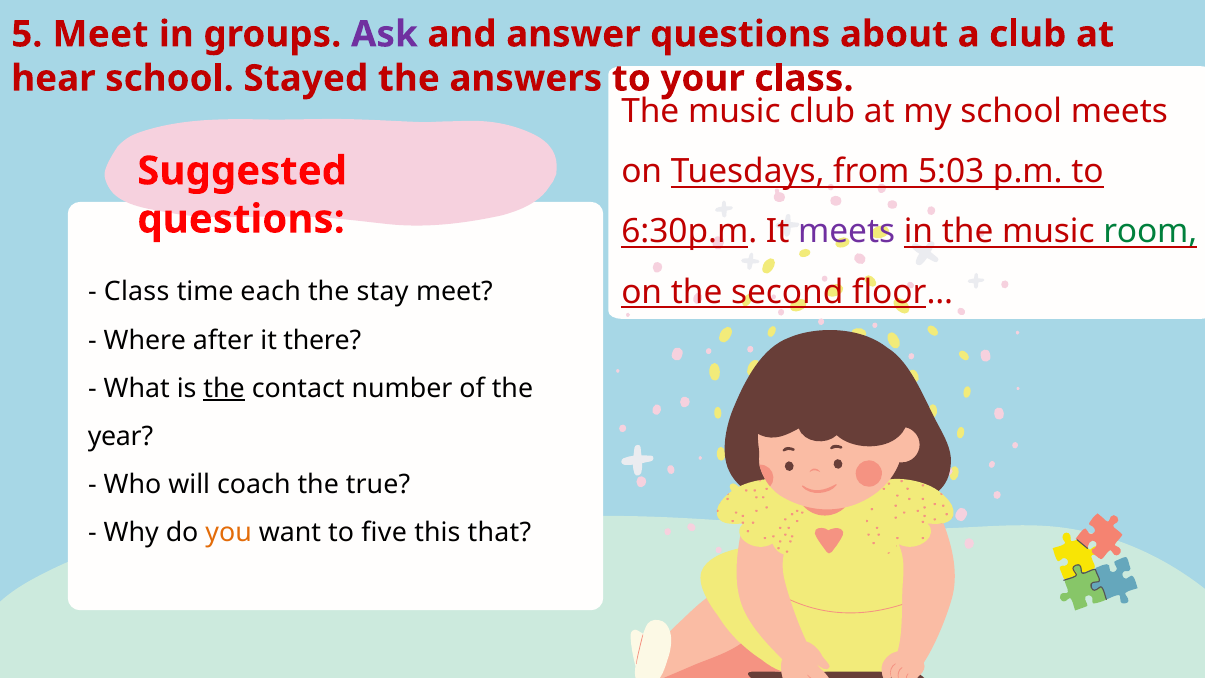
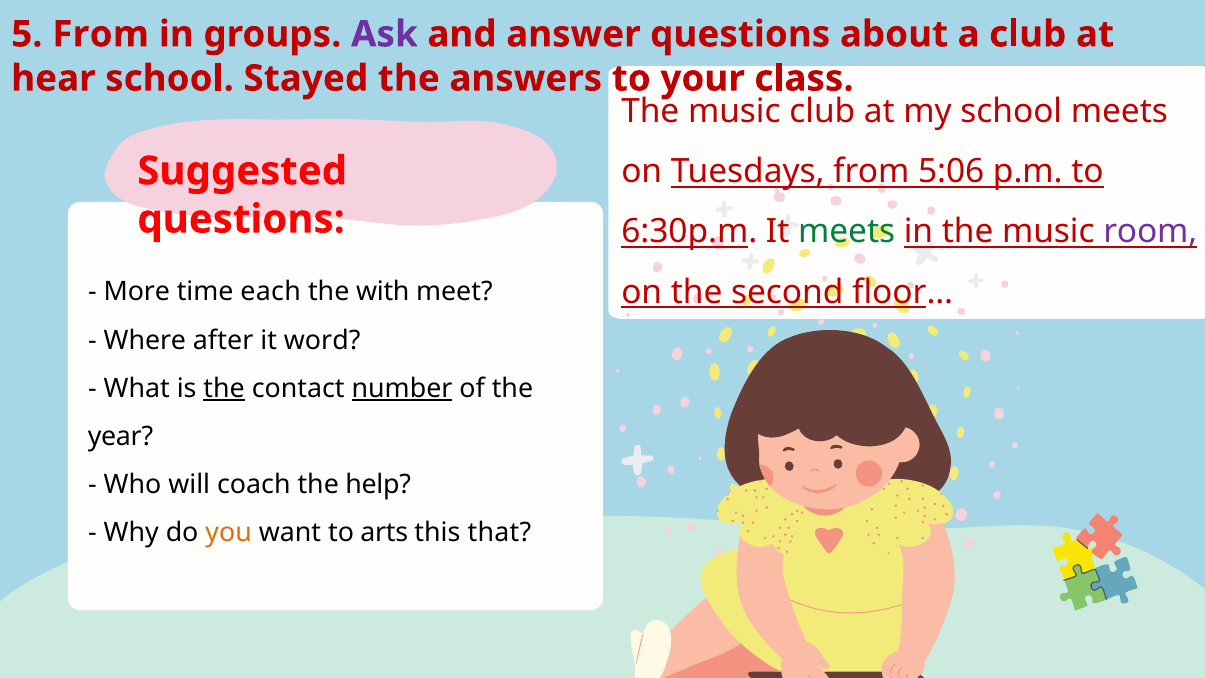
5 Meet: Meet -> From (101, 34)
5:03: 5:03 -> 5:06 (951, 171)
meets colour: purple -> green (847, 232)
room colour: green -> purple (1150, 232)
Class: Class -> More (137, 292)
stay: stay -> with (383, 292)
there: there -> word (322, 340)
number underline: none -> present (402, 388)
true: true -> help (378, 485)
five: five -> arts (384, 533)
